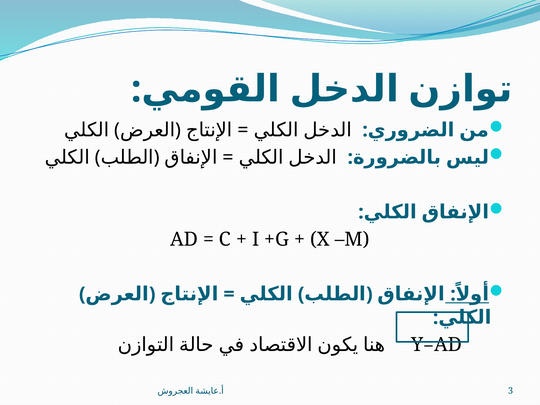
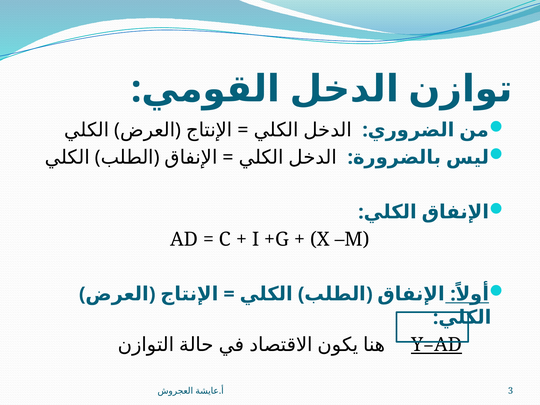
Y=AD underline: none -> present (437, 345)
